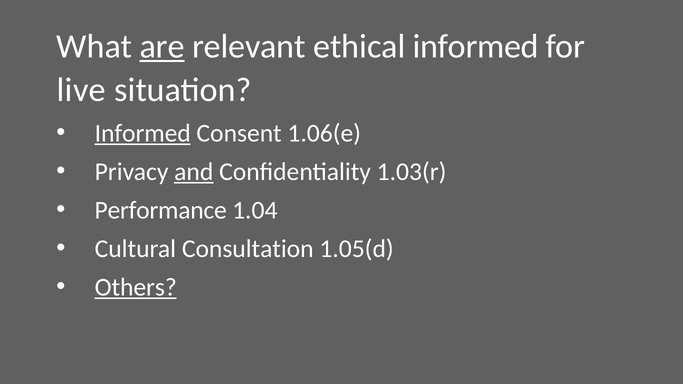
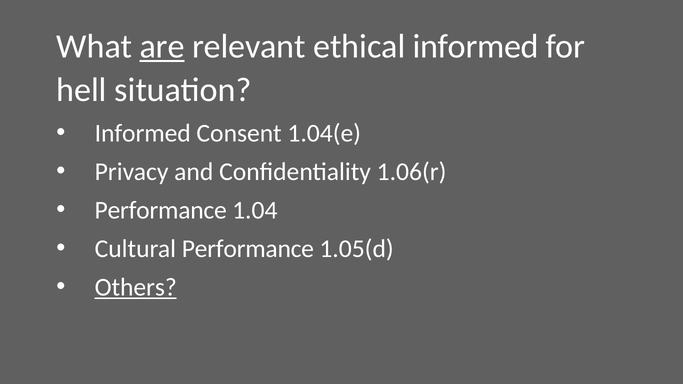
live: live -> hell (81, 90)
Informed underline: present -> none (143, 133)
1.06(e: 1.06(e -> 1.04(e (324, 133)
and underline: present -> none (194, 172)
1.03(r: 1.03(r -> 1.06(r (412, 172)
Cultural Consultation: Consultation -> Performance (248, 249)
